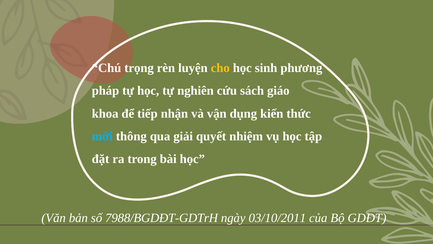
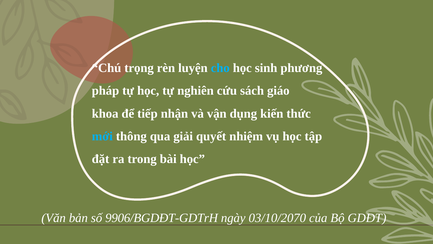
cho colour: yellow -> light blue (220, 68)
7988/BGDĐT-GDTrH: 7988/BGDĐT-GDTrH -> 9906/BGDĐT-GDTrH (162, 217)
03/10/2011: 03/10/2011 -> 03/10/2070 (277, 217)
